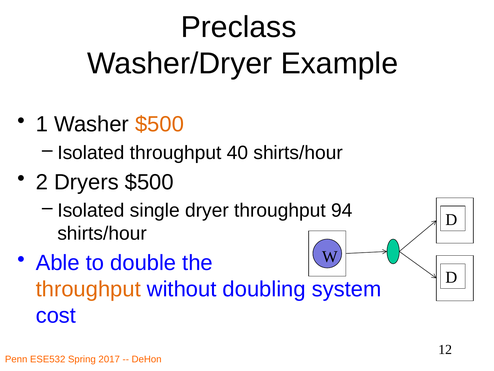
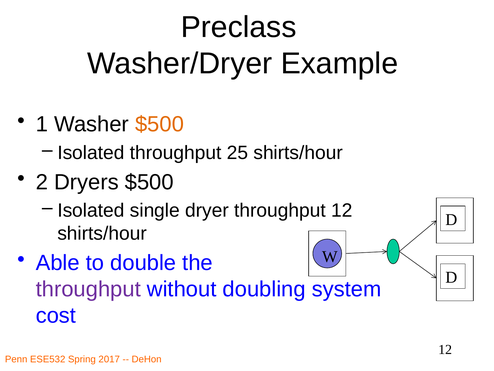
40: 40 -> 25 (237, 153)
throughput 94: 94 -> 12 (342, 210)
throughput colour: orange -> purple (88, 289)
